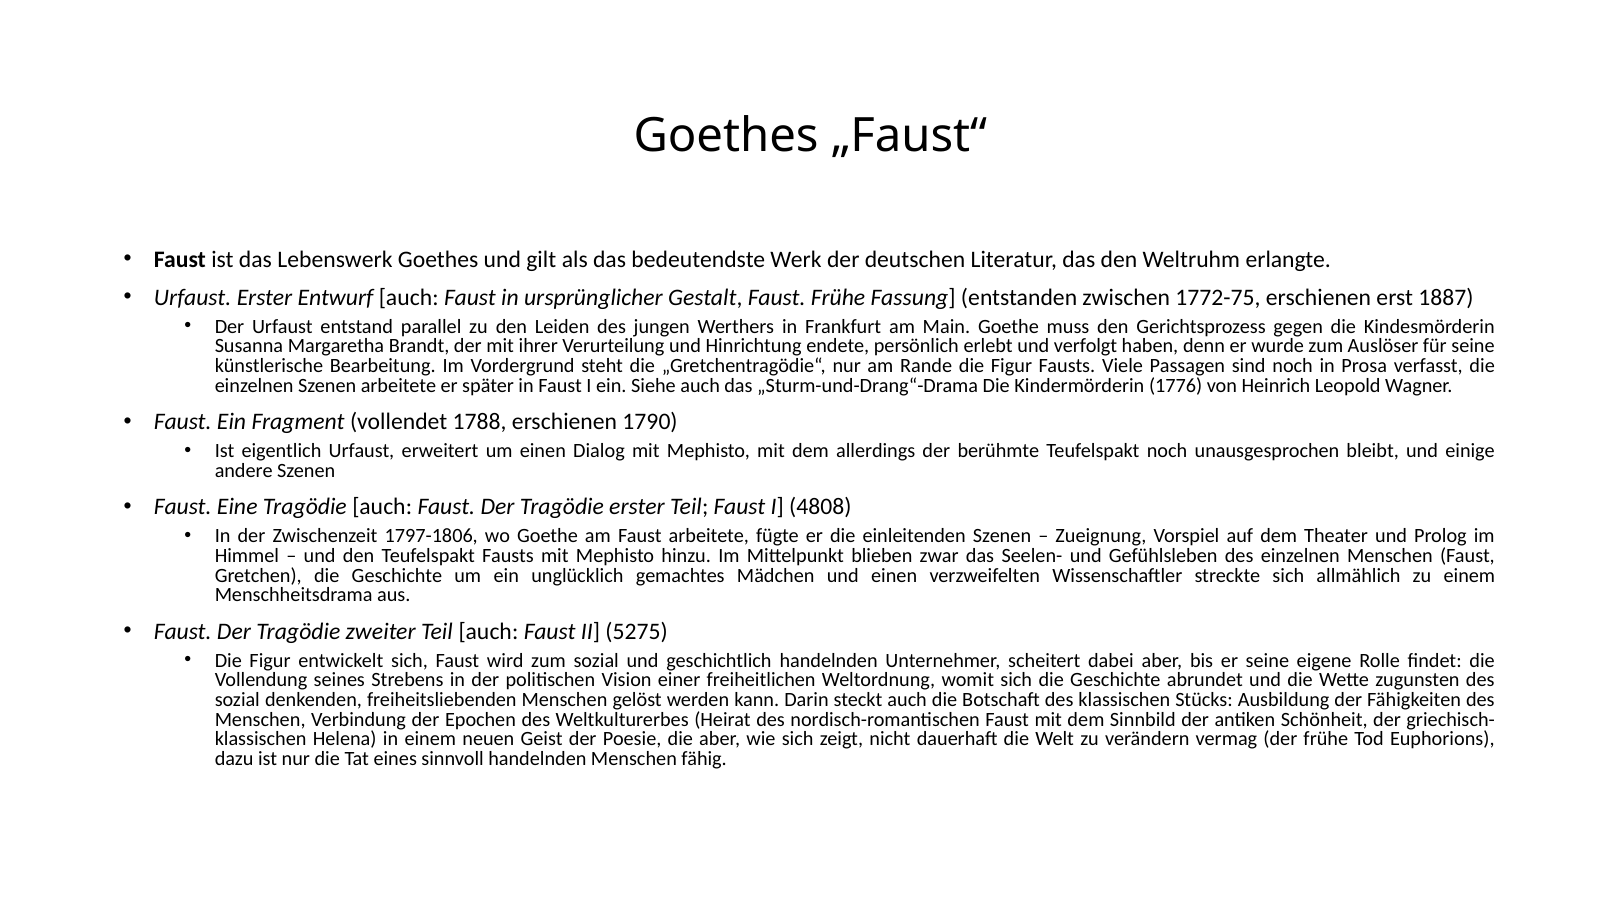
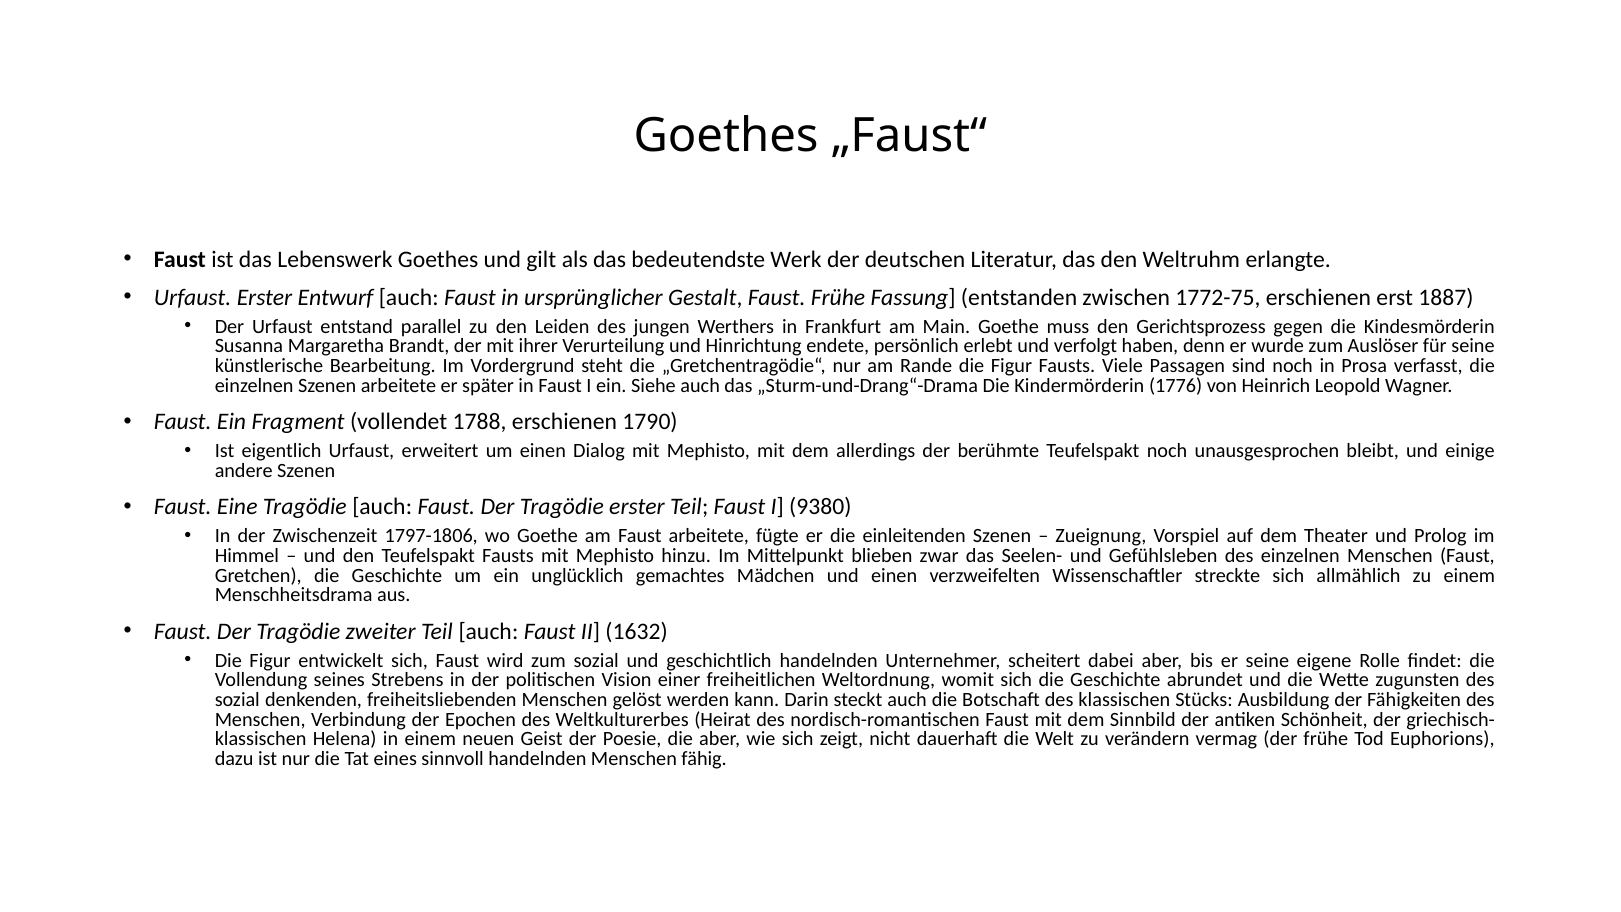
4808: 4808 -> 9380 (820, 507)
5275: 5275 -> 1632 (637, 631)
